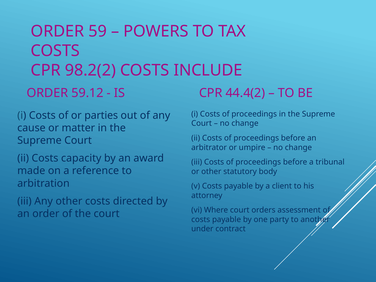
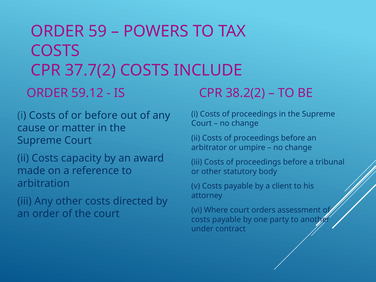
98.2(2: 98.2(2 -> 37.7(2 (90, 70)
44.4(2: 44.4(2 -> 38.2(2 (245, 93)
or parties: parties -> before (101, 115)
